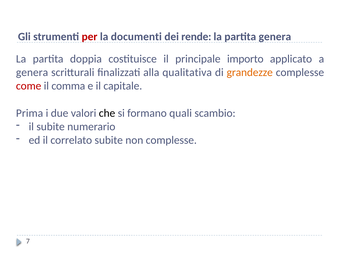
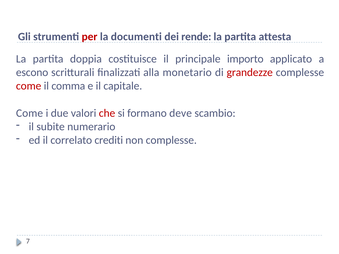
partita genera: genera -> attesta (275, 37)
genera: genera -> escono (32, 73)
qualitativa: qualitativa -> monetario (187, 73)
grandezze colour: orange -> red (250, 73)
Prima: Prima -> Come (30, 113)
che colour: black -> red (107, 113)
quali: quali -> deve (181, 113)
correlato subite: subite -> crediti (109, 140)
